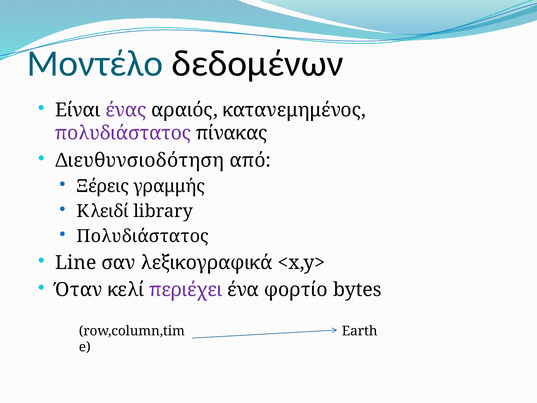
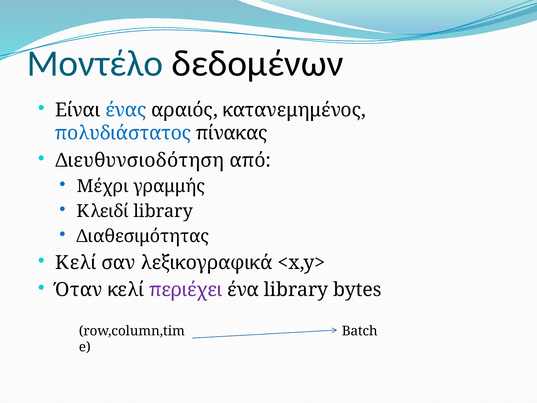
ένας colour: purple -> blue (126, 110)
πολυδιάστατος colour: purple -> blue (123, 133)
Ξέρεις: Ξέρεις -> Μέχρι (103, 186)
Πολυδιάστατος: Πολυδιάστατος -> Διαθεσιμότητας (143, 236)
Line: Line -> Κελί (76, 263)
ένα φορτίο: φορτίο -> library (296, 290)
Earth: Earth -> Batch (360, 331)
